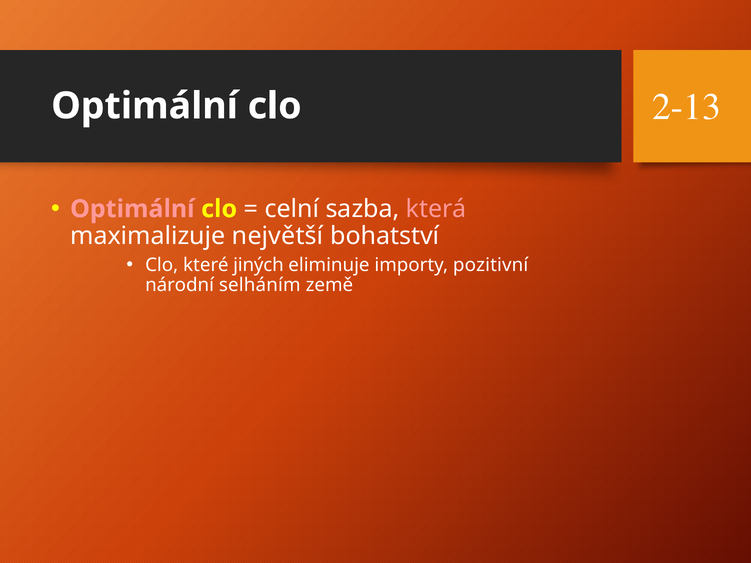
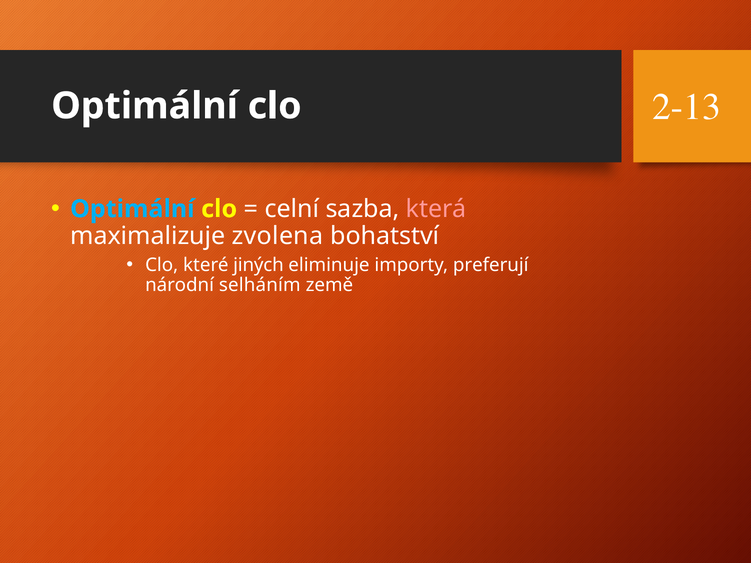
Optimální colour: pink -> light blue (132, 209)
největší: největší -> zvolena (278, 236)
pozitivní: pozitivní -> preferují (491, 265)
